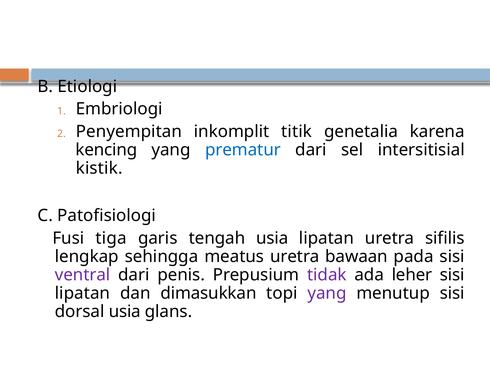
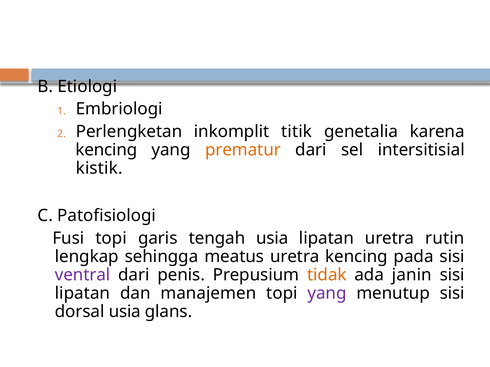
Penyempitan: Penyempitan -> Perlengketan (129, 132)
prematur colour: blue -> orange (243, 150)
Fusi tiga: tiga -> topi (111, 239)
sifilis: sifilis -> rutin (445, 239)
uretra bawaan: bawaan -> kencing (356, 257)
tidak colour: purple -> orange (327, 275)
leher: leher -> janin (412, 275)
dimasukkan: dimasukkan -> manajemen (208, 294)
